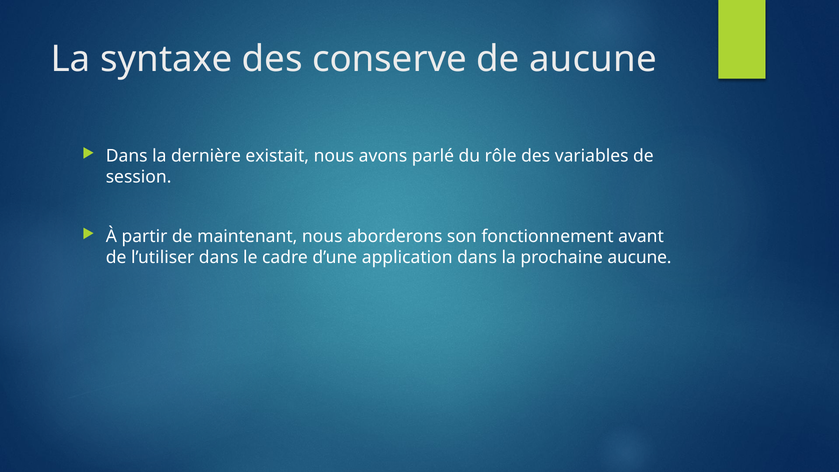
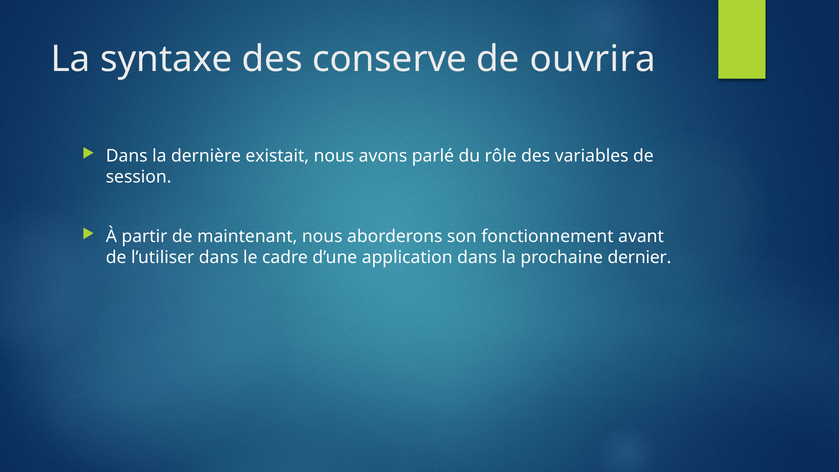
de aucune: aucune -> ouvrira (593, 59)
prochaine aucune: aucune -> dernier (639, 258)
